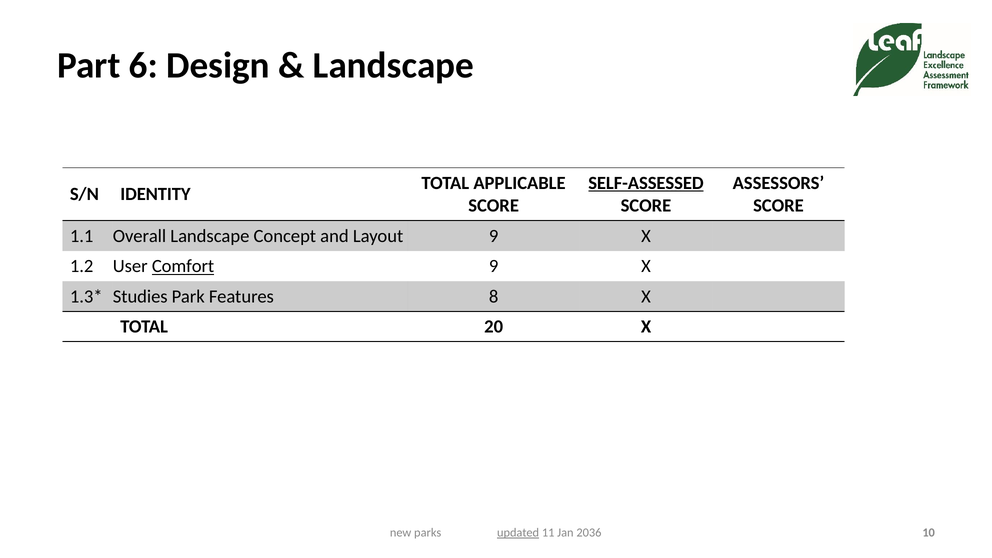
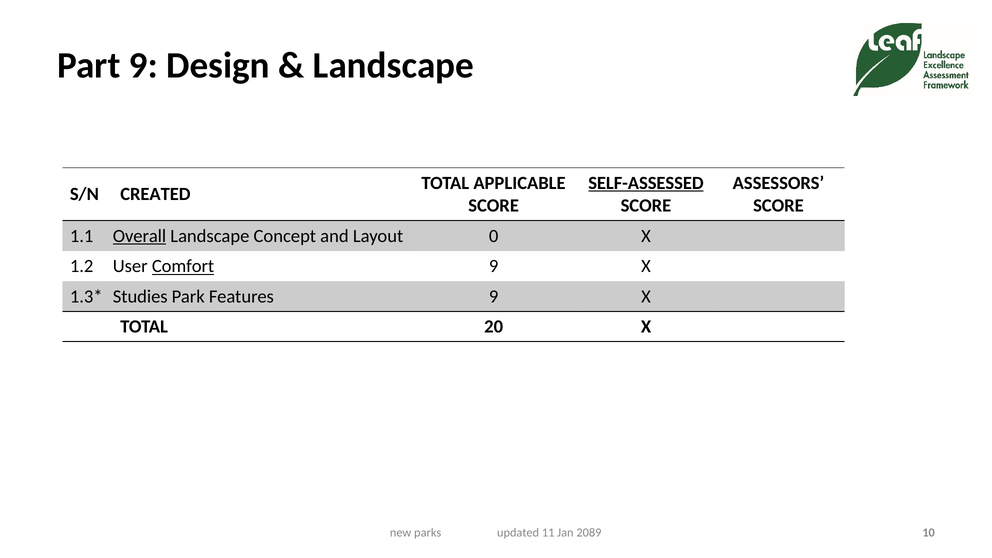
Part 6: 6 -> 9 (143, 65)
IDENTITY: IDENTITY -> CREATED (155, 194)
Overall underline: none -> present (140, 236)
Layout 9: 9 -> 0 (494, 236)
Features 8: 8 -> 9 (494, 297)
updated underline: present -> none (518, 533)
2036: 2036 -> 2089 (589, 533)
